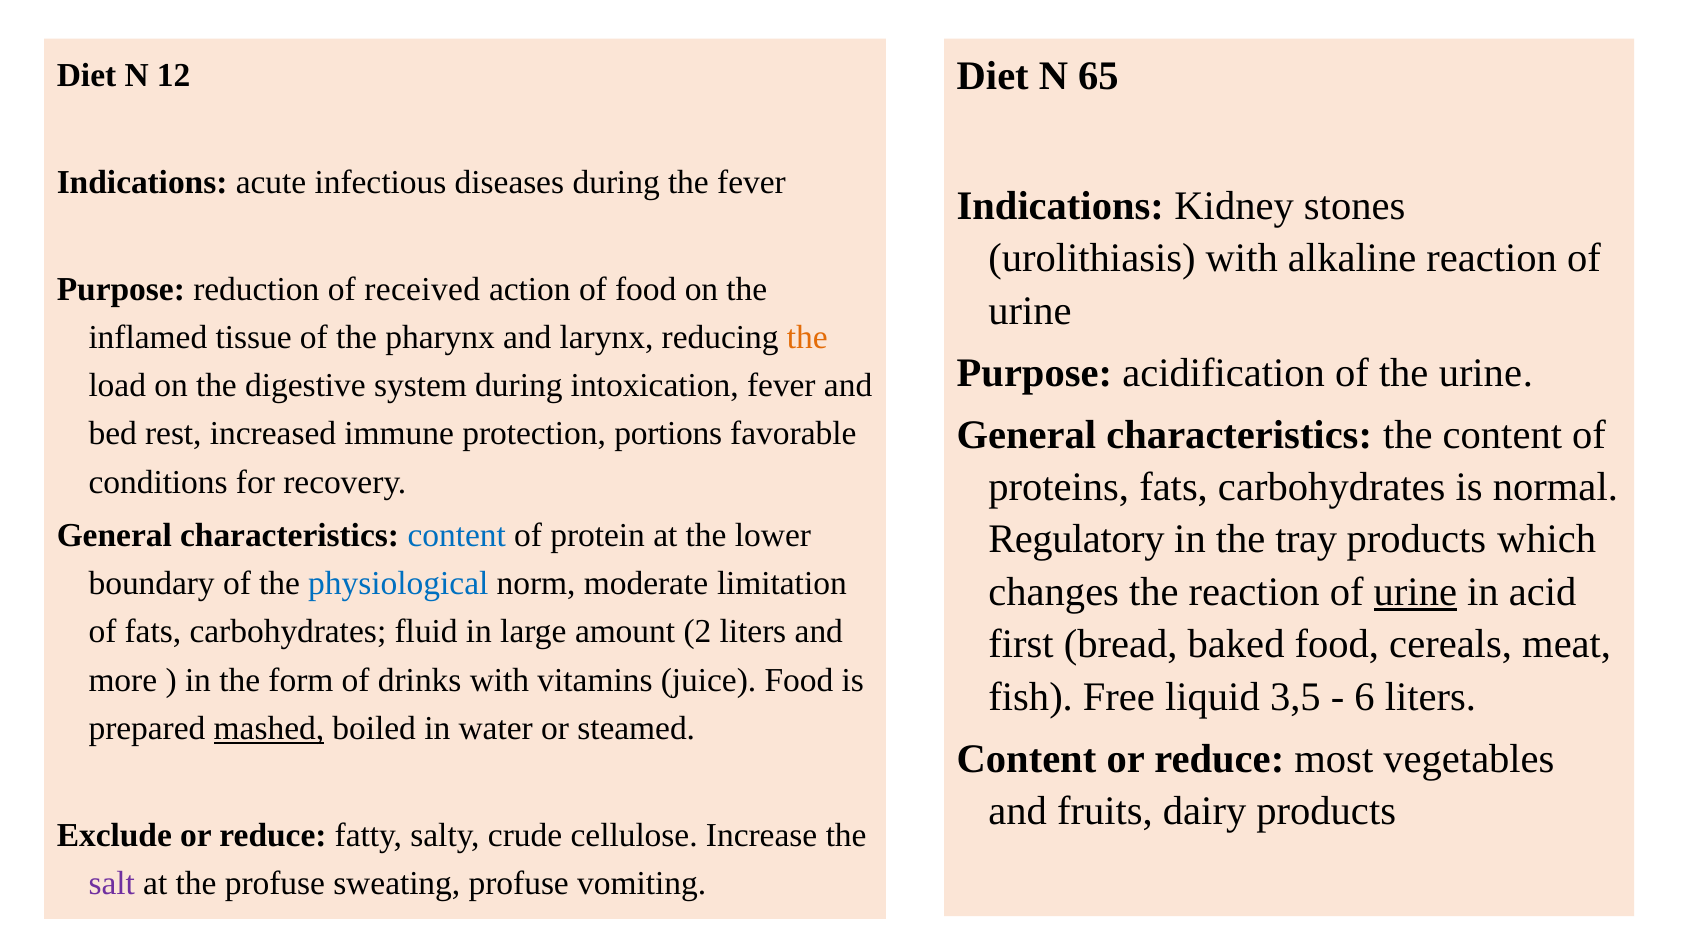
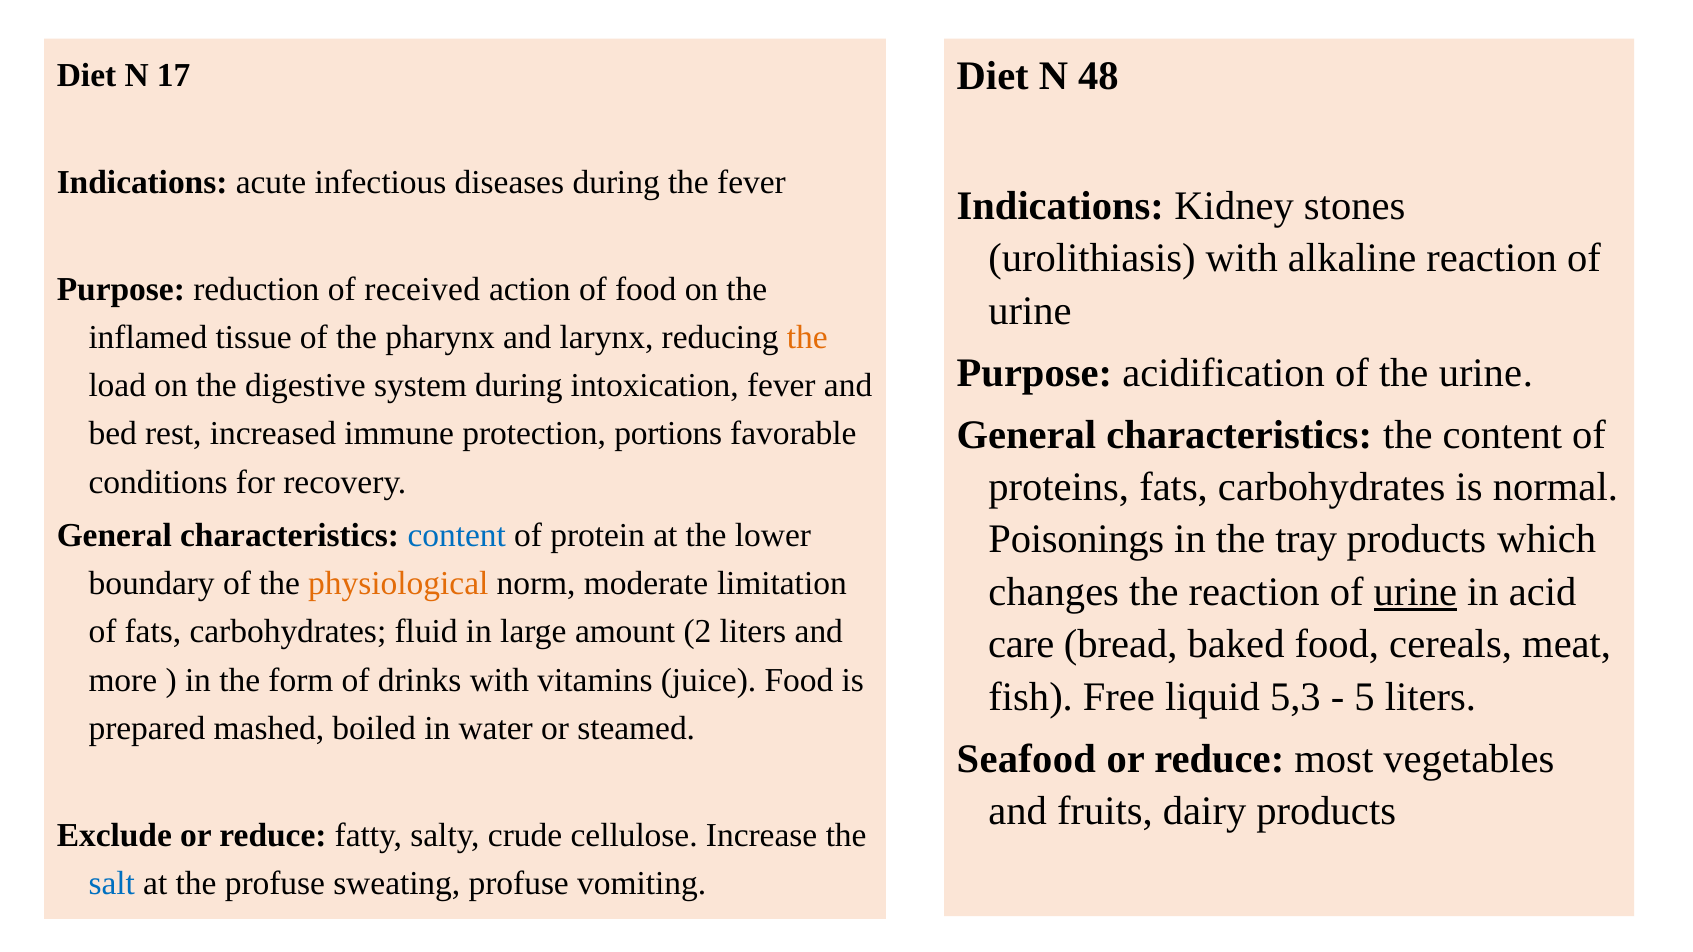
65: 65 -> 48 (1098, 76)
12: 12 -> 17 (174, 75)
Regulatory: Regulatory -> Poisonings (1076, 540)
physiological colour: blue -> orange (398, 584)
first: first -> care (1021, 645)
3,5: 3,5 -> 5,3 (1295, 697)
6: 6 -> 5 (1365, 697)
mashed underline: present -> none (269, 728)
Content: Content -> Seafood (1026, 759)
salt colour: purple -> blue (112, 884)
